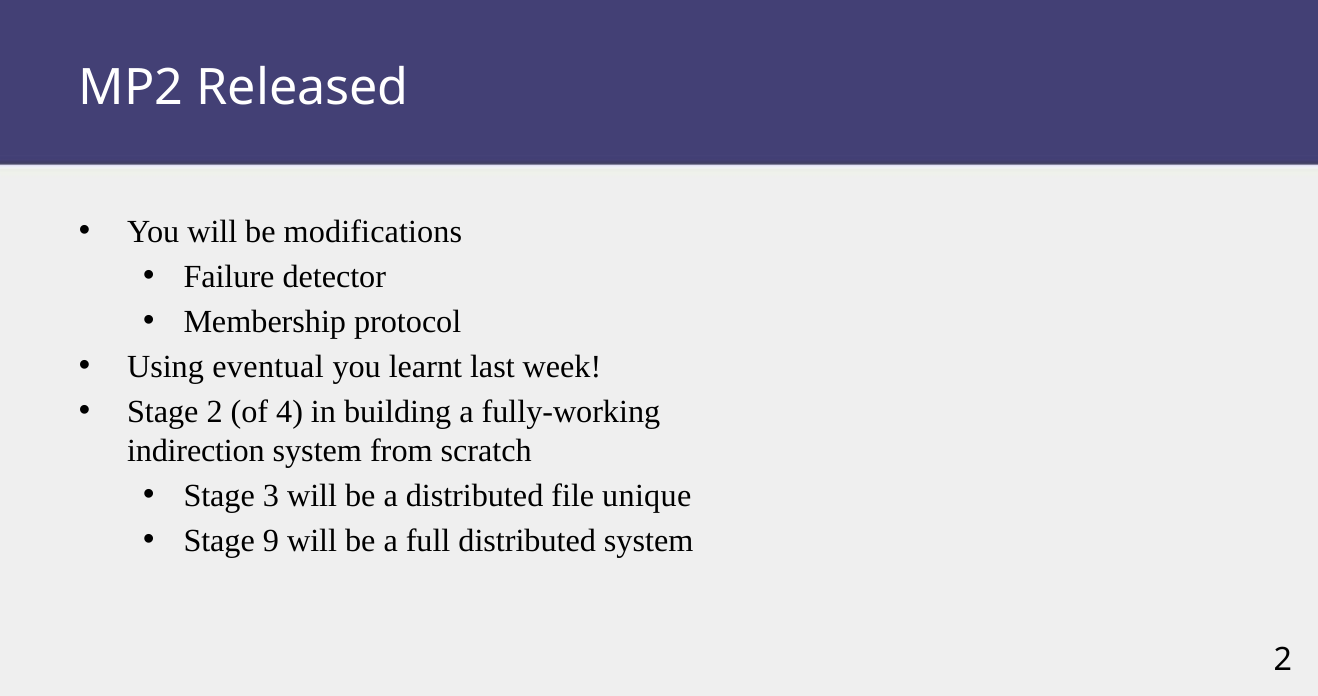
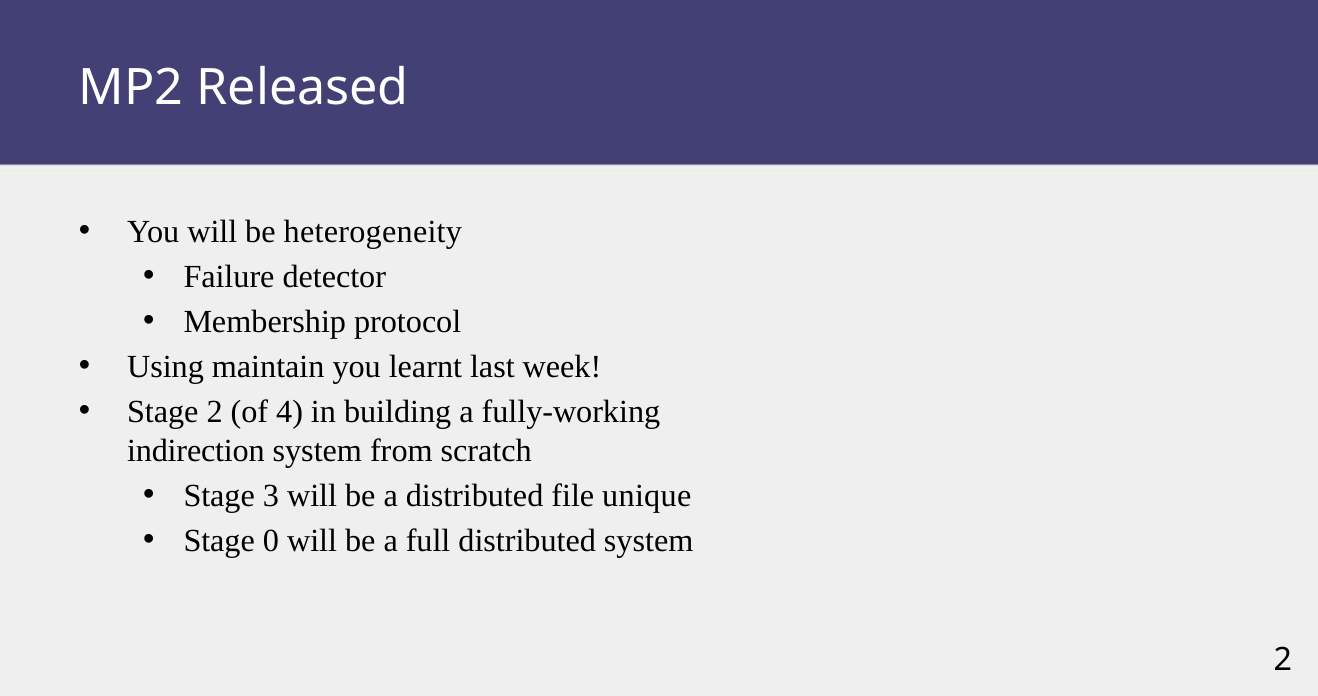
modifications: modifications -> heterogeneity (373, 232)
eventual: eventual -> maintain (268, 367)
9: 9 -> 0 (271, 541)
